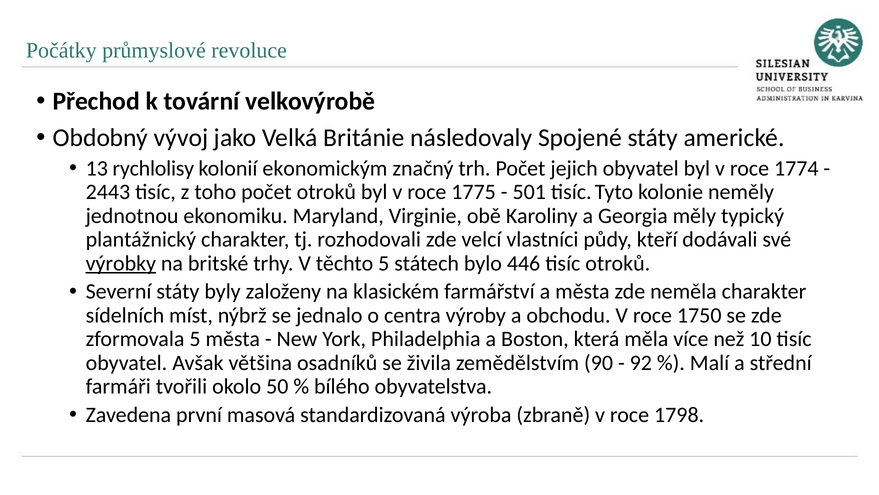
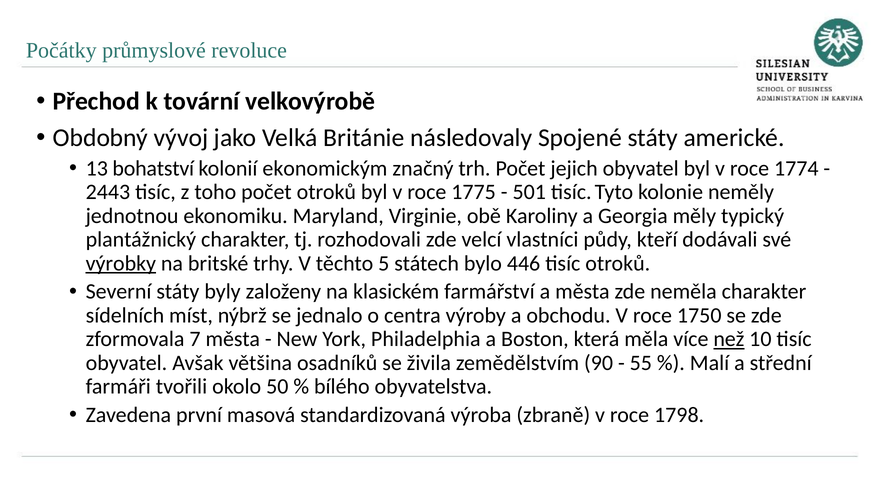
rychlolisy: rychlolisy -> bohatství (153, 168)
zformovala 5: 5 -> 7 (195, 339)
než underline: none -> present (729, 339)
92: 92 -> 55 (641, 362)
